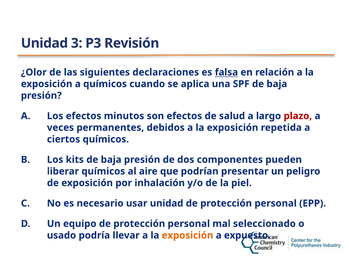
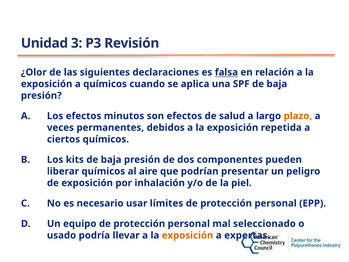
plazo colour: red -> orange (298, 116)
usar unidad: unidad -> límites (167, 203)
expuesto: expuesto -> expertas (247, 235)
